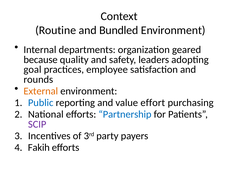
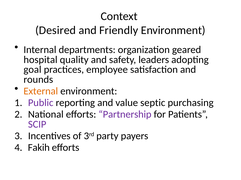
Routine: Routine -> Desired (56, 30)
Bundled: Bundled -> Friendly (119, 30)
because: because -> hospital (40, 60)
Public colour: blue -> purple (41, 103)
effort: effort -> septic (153, 103)
Partnership colour: blue -> purple (125, 115)
